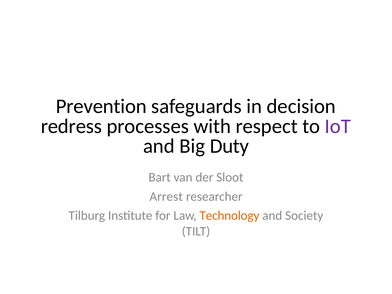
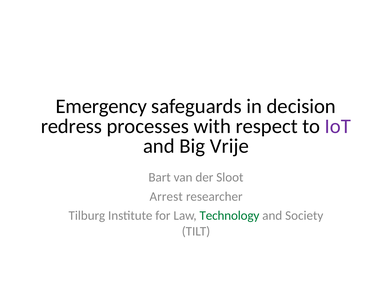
Prevention: Prevention -> Emergency (101, 106)
Duty: Duty -> Vrije (229, 146)
Technology colour: orange -> green (229, 216)
